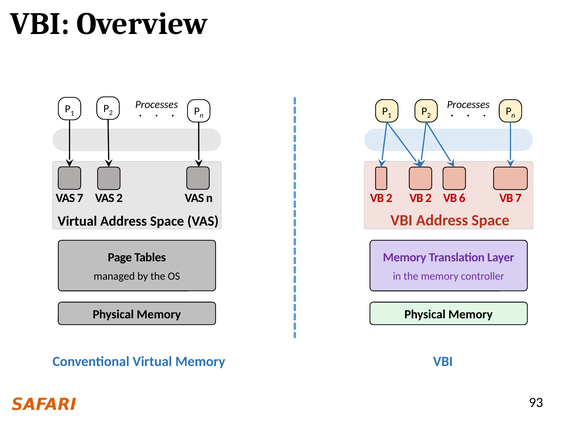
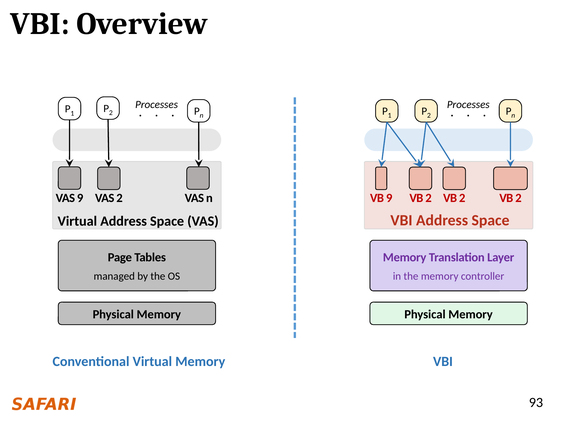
VAS 7: 7 -> 9 (80, 198)
2: 2 -> 9 (389, 198)
6: 6 -> 2 (462, 198)
7: 7 -> 2 (518, 198)
